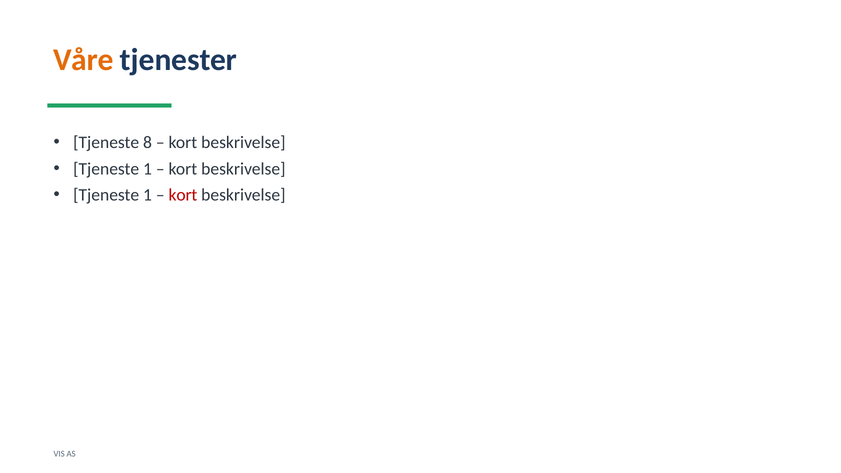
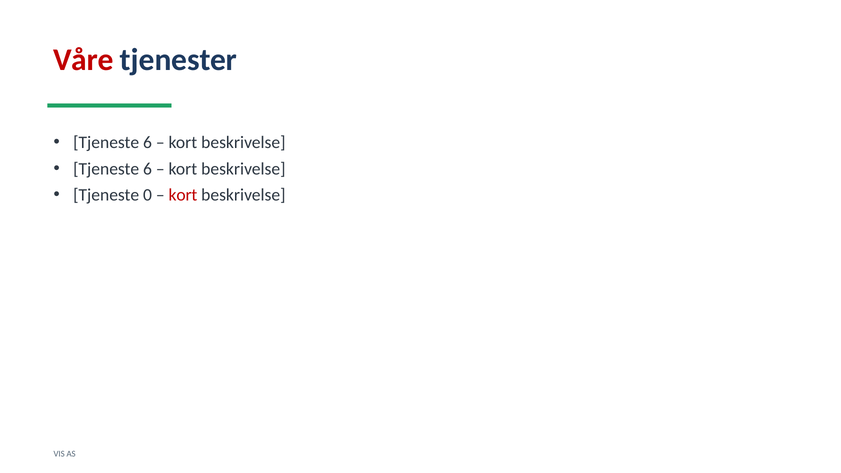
Våre colour: orange -> red (83, 60)
8: 8 -> 6 (147, 142)
1: 1 -> 6 (147, 169)
1: 1 -> 0 (147, 195)
